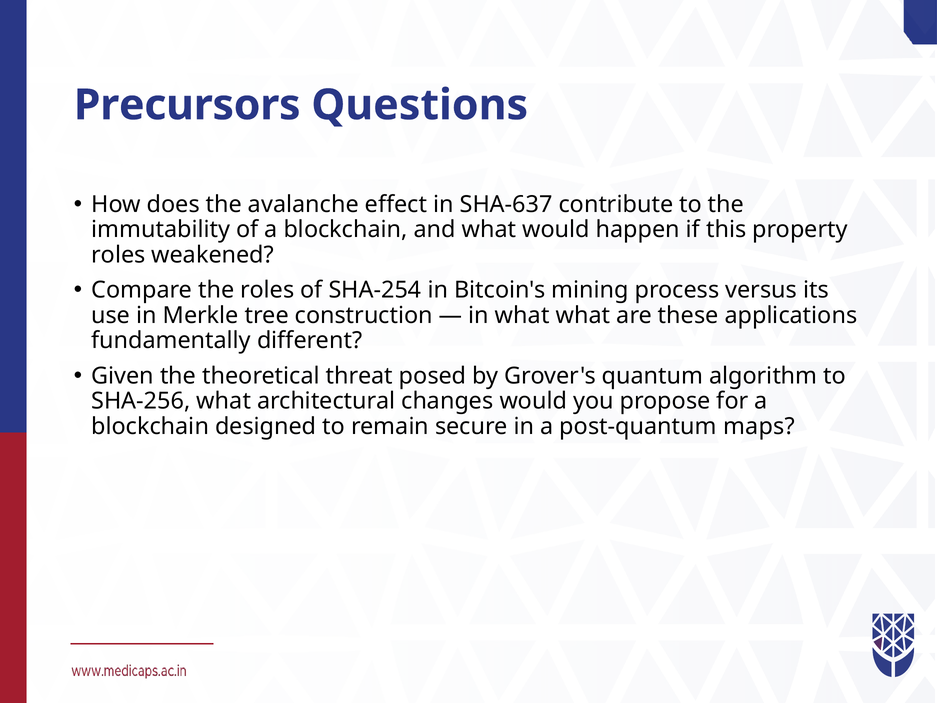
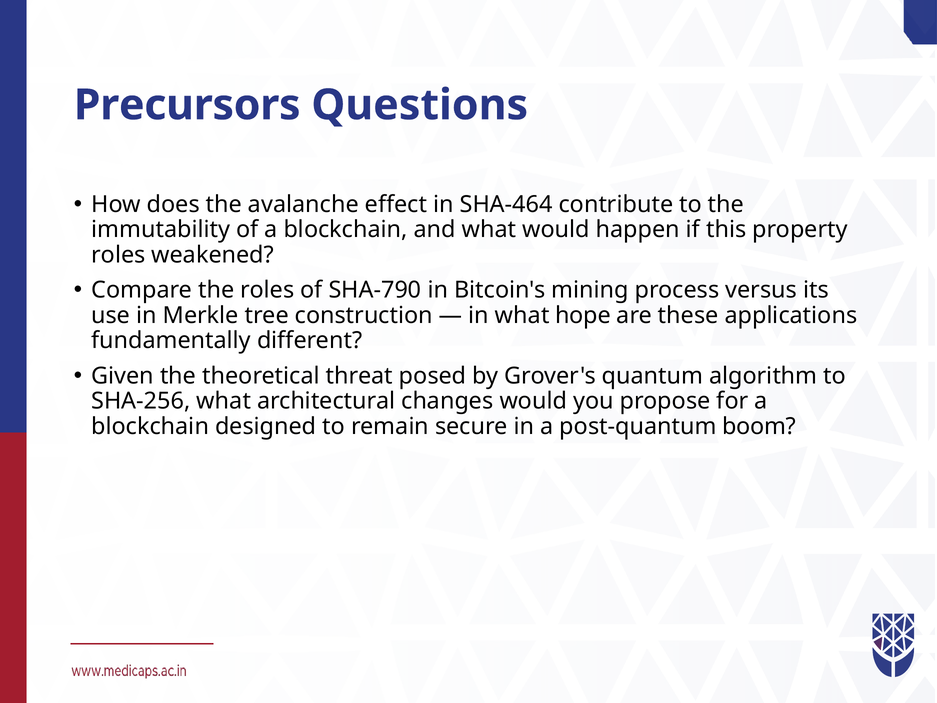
SHA-637: SHA-637 -> SHA-464 (506, 204)
SHA-254: SHA-254 -> SHA-790 (375, 290)
what what: what -> hope (583, 315)
maps: maps -> boom (759, 426)
